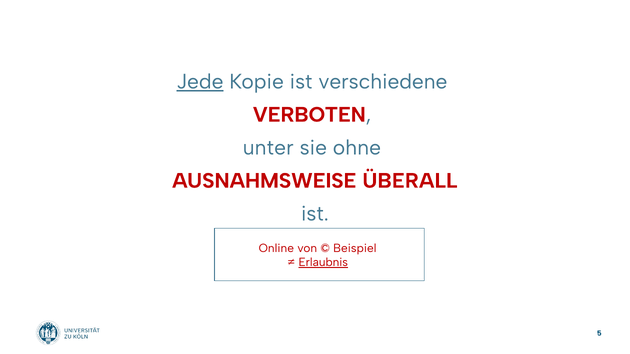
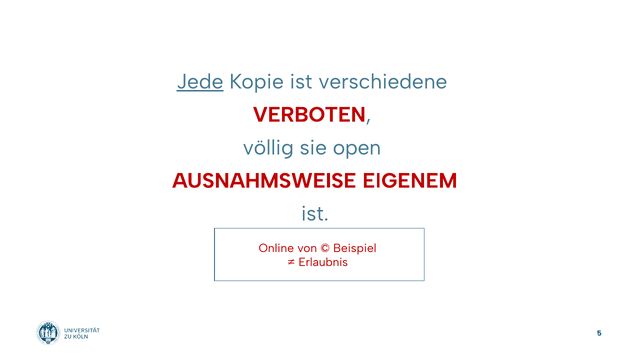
unter: unter -> völlig (268, 148)
ohne: ohne -> open (357, 148)
ÜBERALL: ÜBERALL -> EIGENEM (410, 181)
Erlaubnis underline: present -> none (323, 263)
